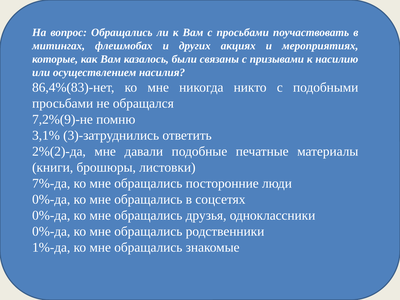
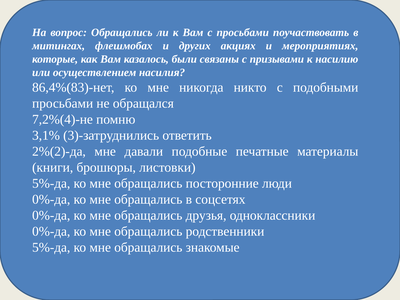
7,2%(9)-не: 7,2%(9)-не -> 7,2%(4)-не (63, 119)
7%-да: 7%-да -> 5%-да (51, 183)
1%-да: 1%-да -> 5%-да (51, 247)
